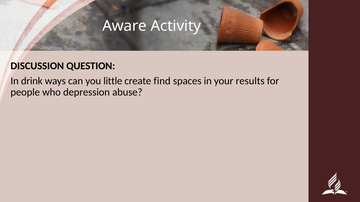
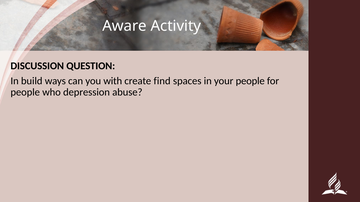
drink: drink -> build (32, 81)
little: little -> with (113, 81)
your results: results -> people (250, 81)
